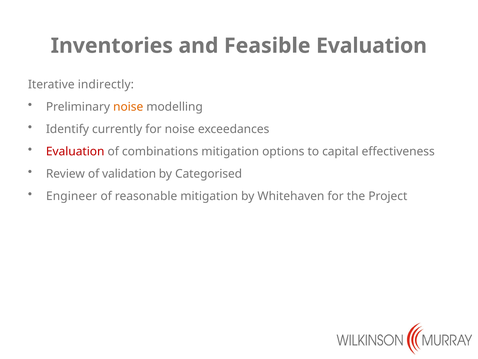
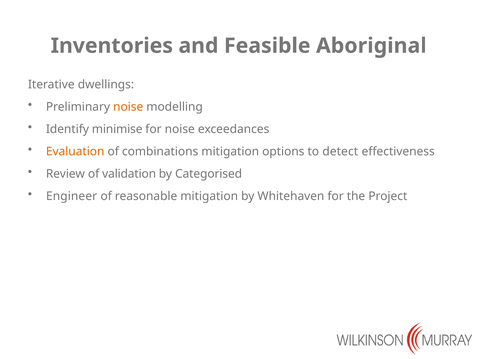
Feasible Evaluation: Evaluation -> Aboriginal (371, 46)
indirectly: indirectly -> dwellings (106, 85)
currently: currently -> minimise (117, 129)
Evaluation colour: red -> orange (75, 151)
capital: capital -> detect (340, 151)
